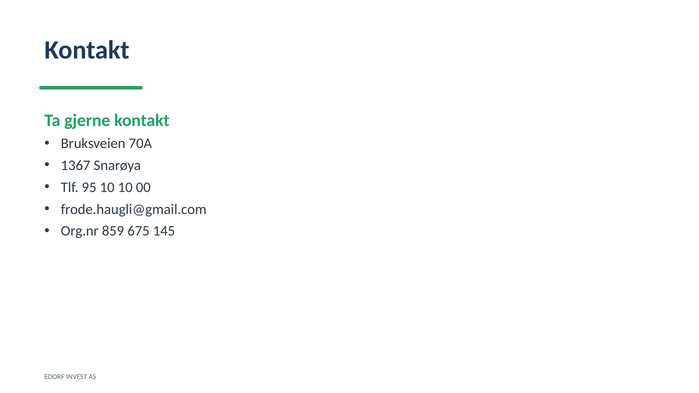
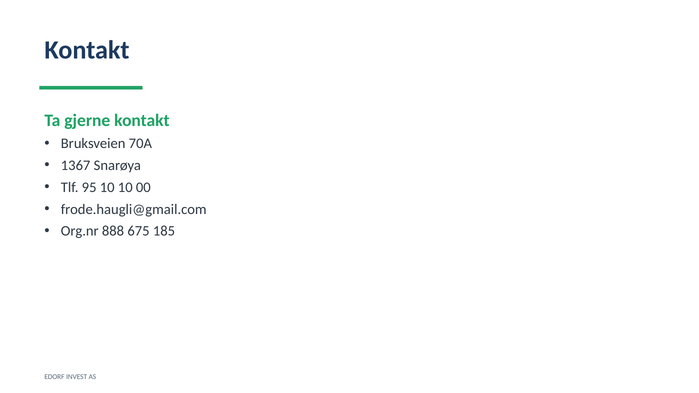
859: 859 -> 888 (113, 231)
145: 145 -> 185 (164, 231)
